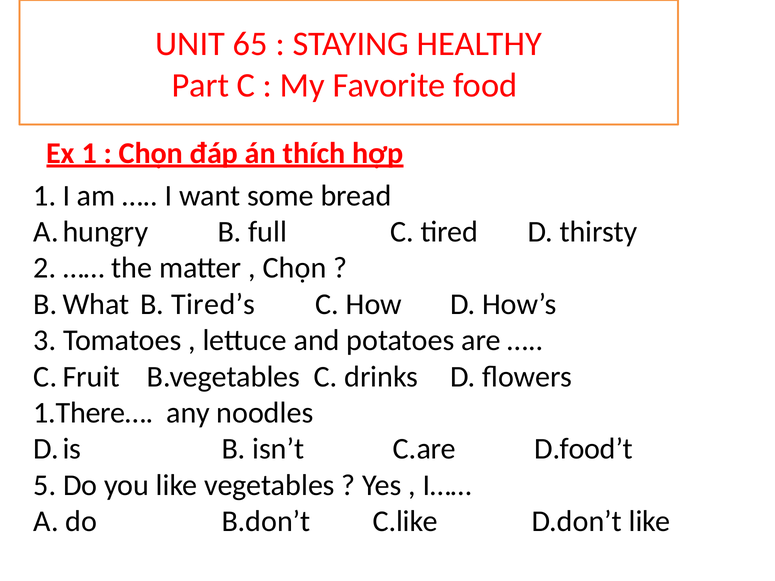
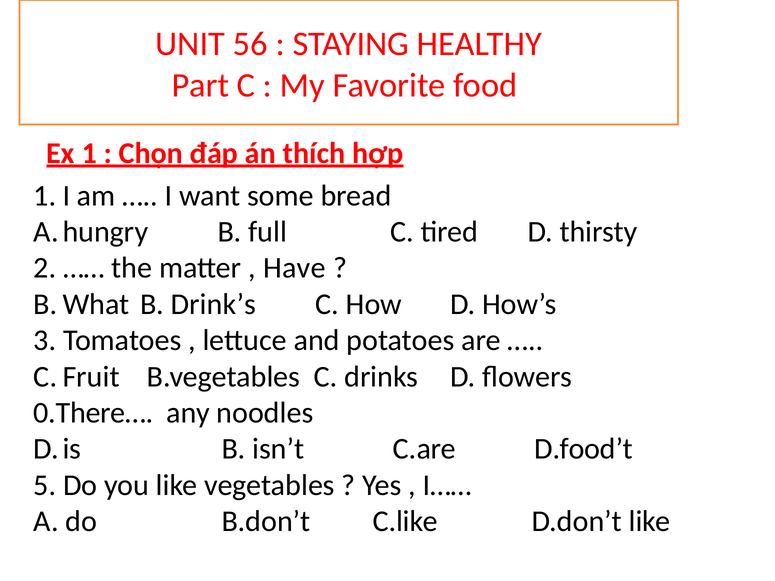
65: 65 -> 56 (250, 44)
Chọn: Chọn -> Have (294, 268)
Tired’s: Tired’s -> Drink’s (213, 304)
1.There…: 1.There… -> 0.There… (93, 413)
